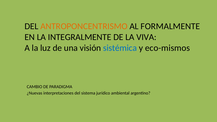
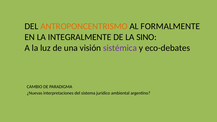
VIVA: VIVA -> SINO (146, 37)
sistémica colour: blue -> purple (120, 48)
eco-mismos: eco-mismos -> eco-debates (168, 48)
